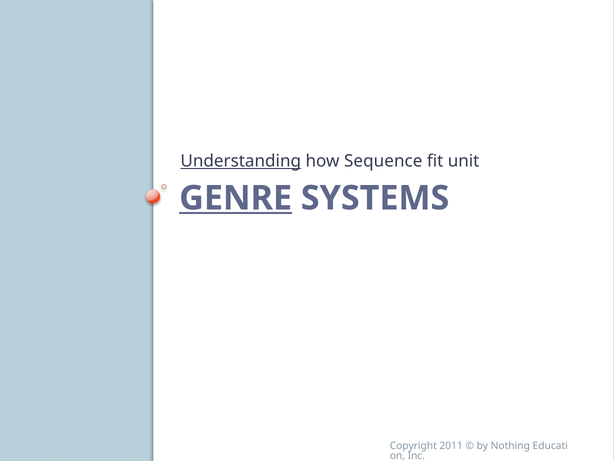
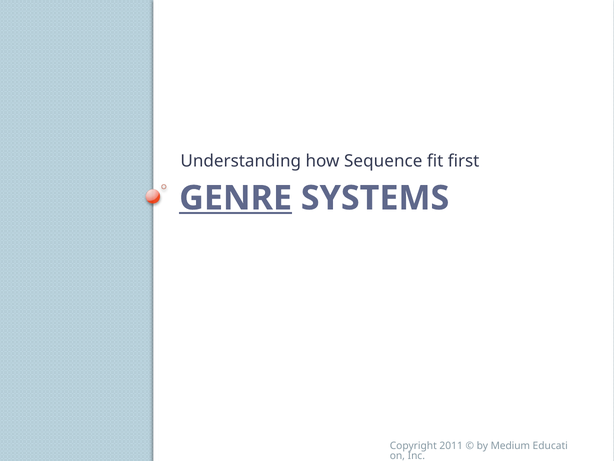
Understanding underline: present -> none (241, 161)
unit: unit -> first (464, 161)
Nothing: Nothing -> Medium (510, 445)
